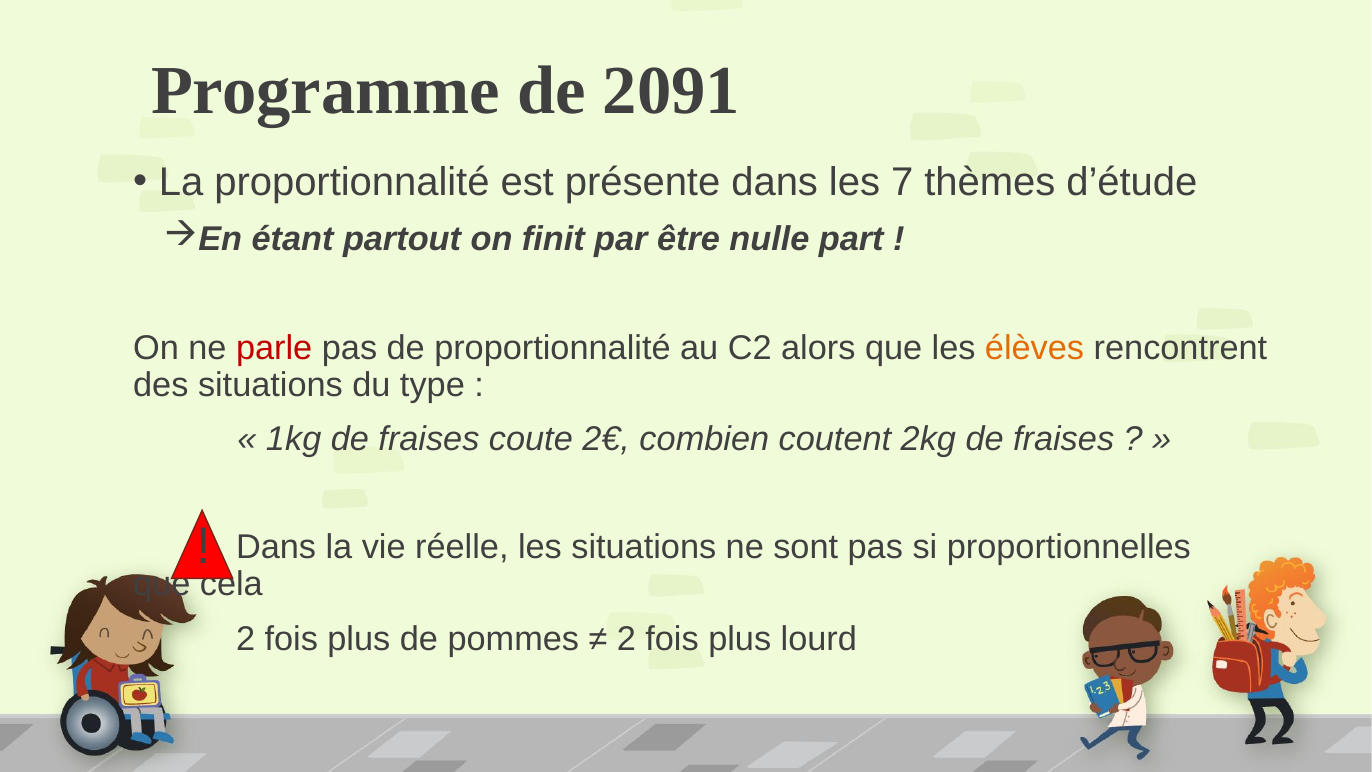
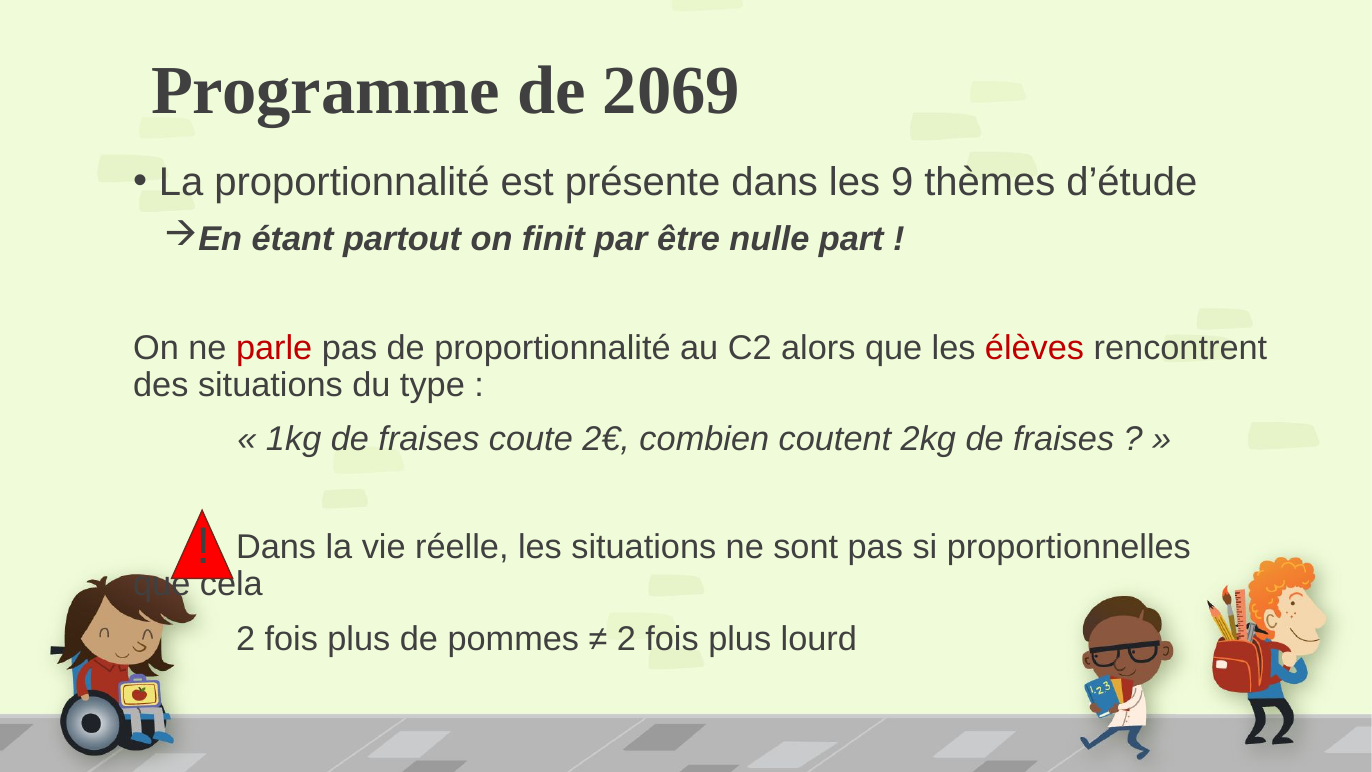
2091: 2091 -> 2069 (672, 91)
7: 7 -> 9 (902, 182)
élèves colour: orange -> red (1035, 348)
